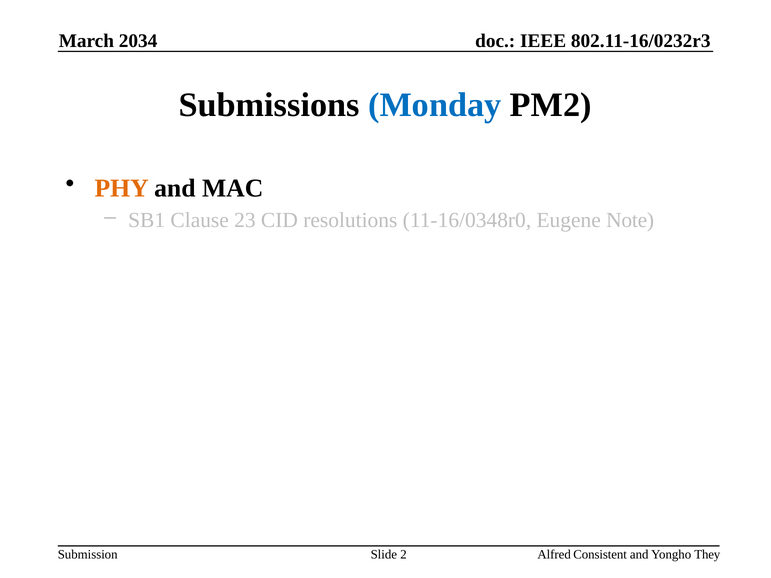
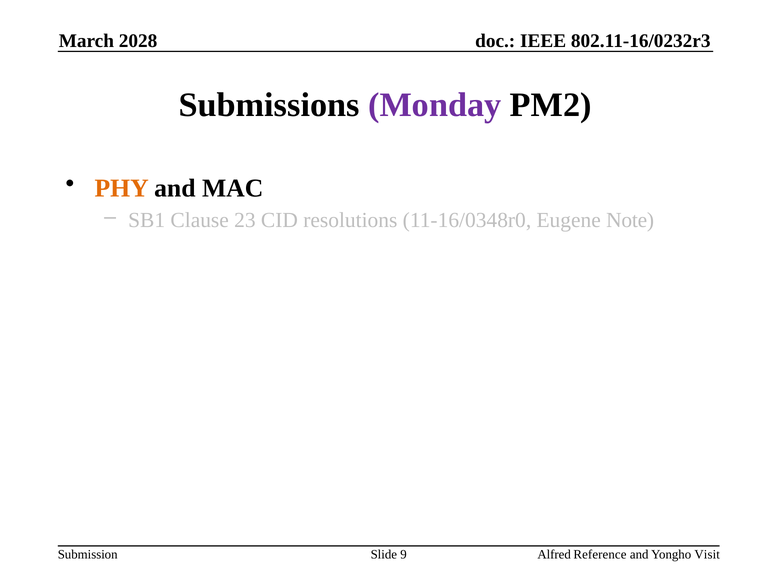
2034: 2034 -> 2028 (138, 41)
Monday colour: blue -> purple (435, 105)
2: 2 -> 9 (403, 555)
Consistent: Consistent -> Reference (600, 555)
They: They -> Visit (707, 555)
